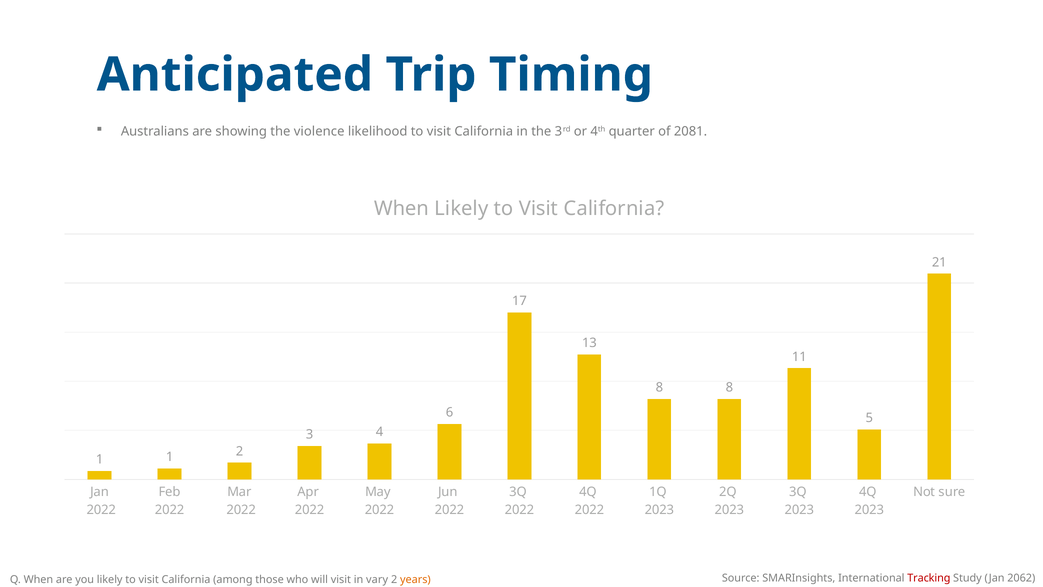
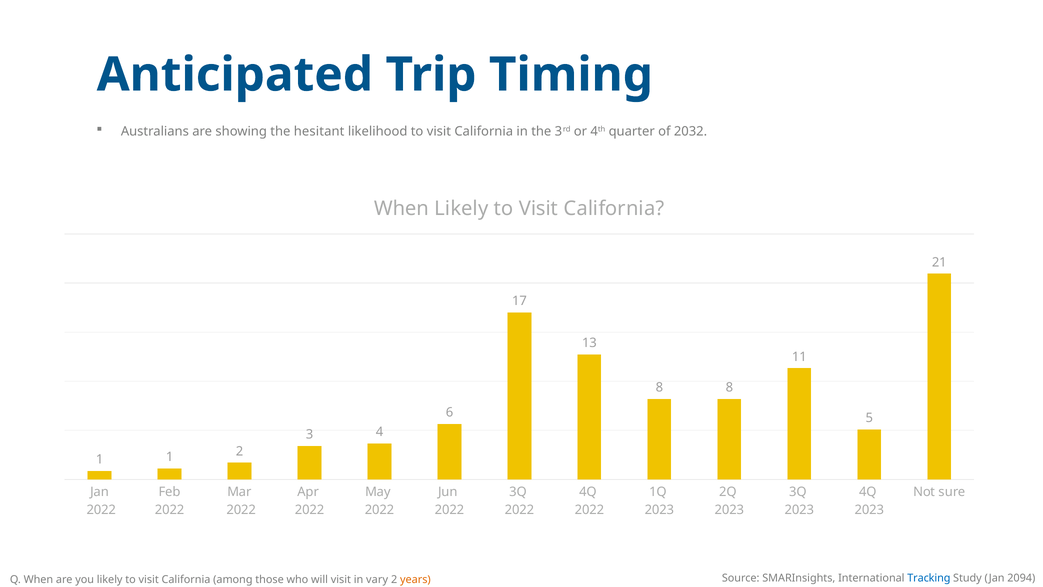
violence: violence -> hesitant (319, 131)
2081: 2081 -> 2032 (691, 131)
Tracking colour: red -> blue (929, 578)
2062: 2062 -> 2094 (1021, 578)
